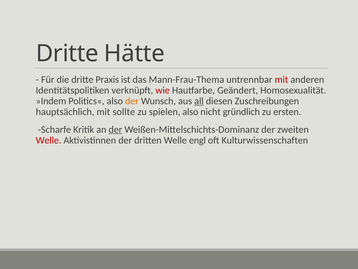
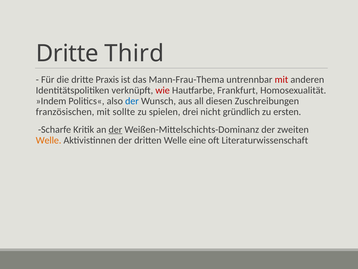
Hätte: Hätte -> Third (134, 53)
Geändert: Geändert -> Frankfurt (238, 90)
der colour: orange -> blue (132, 101)
all underline: present -> none (199, 101)
hauptsächlich: hauptsächlich -> französischen (65, 112)
spielen also: also -> drei (190, 112)
Welle colour: red -> orange (49, 140)
engl: engl -> eine (197, 140)
Kulturwissenschaften: Kulturwissenschaften -> Literaturwissenschaft (265, 140)
